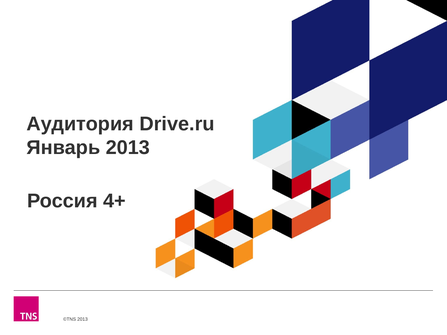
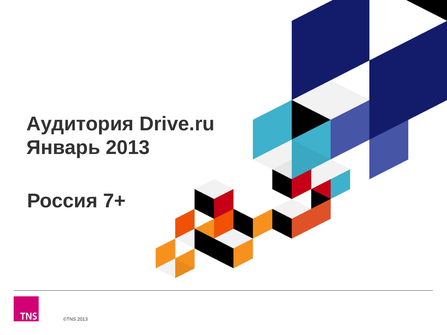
4+: 4+ -> 7+ (114, 201)
